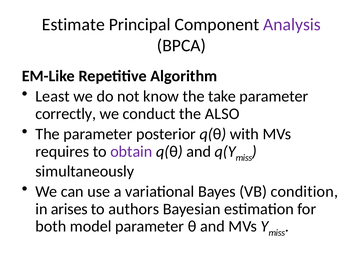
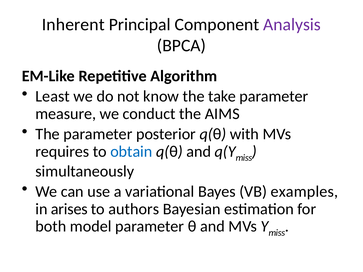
Estimate: Estimate -> Inherent (73, 25)
correctly: correctly -> measure (66, 114)
ALSO: ALSO -> AIMS (222, 114)
obtain colour: purple -> blue (131, 152)
condition: condition -> examples (304, 192)
